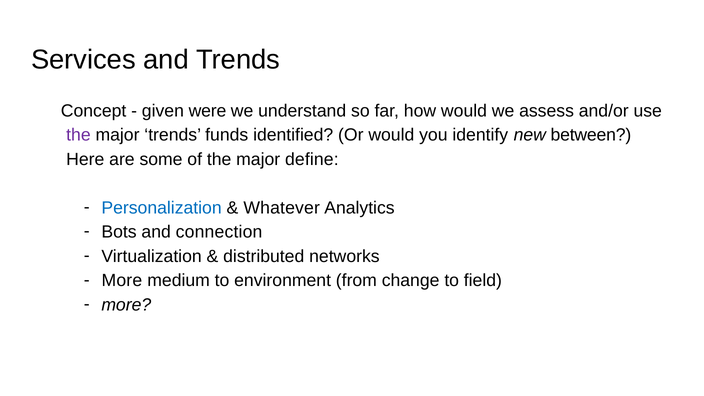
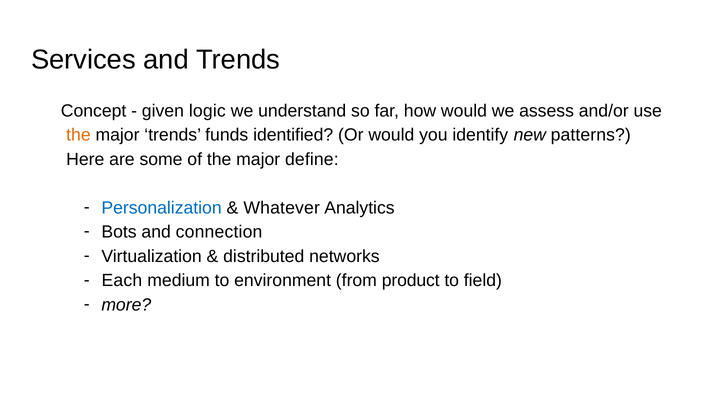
were: were -> logic (207, 111)
the colour: purple -> orange (78, 135)
between: between -> patterns (591, 135)
More: More -> Each (122, 281)
change: change -> product (411, 281)
